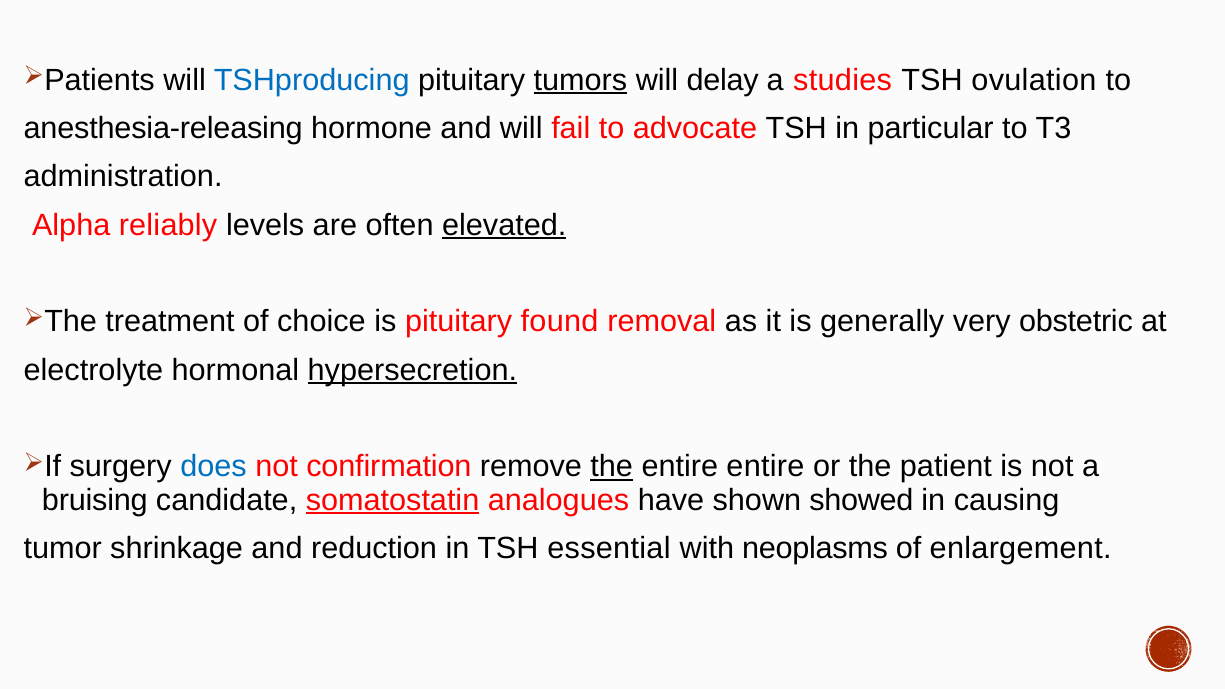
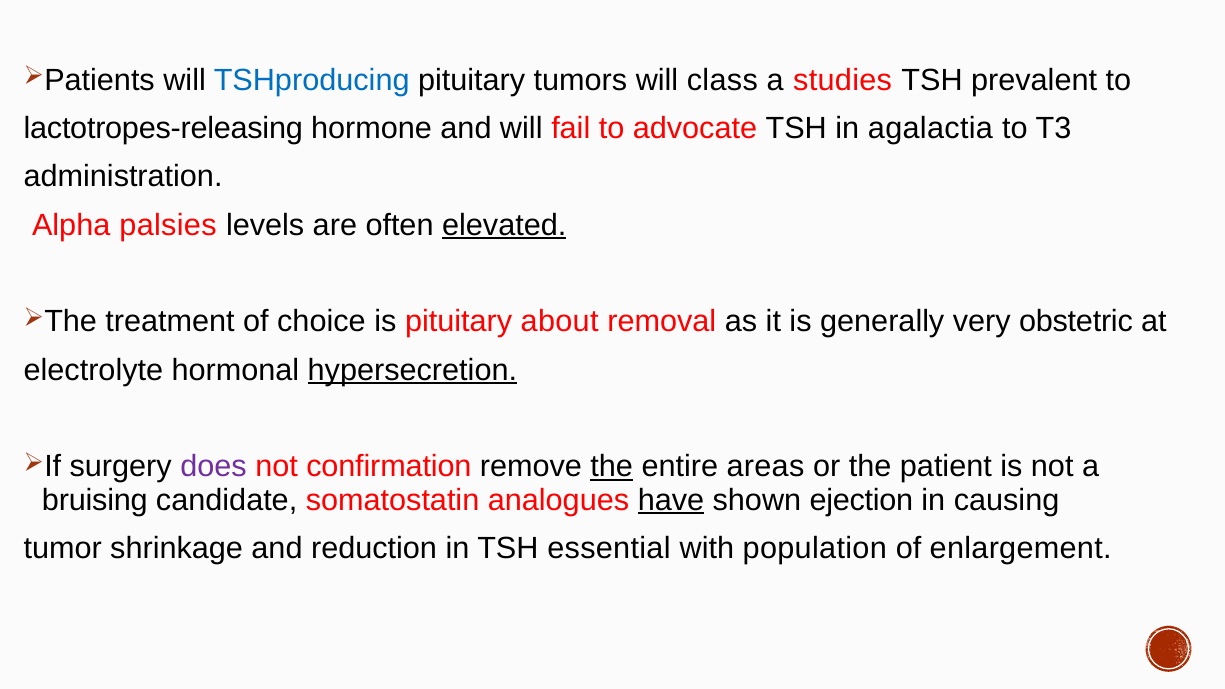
tumors underline: present -> none (580, 80)
delay: delay -> class (722, 80)
ovulation: ovulation -> prevalent (1034, 80)
anesthesia-releasing: anesthesia-releasing -> lactotropes-releasing (163, 128)
particular: particular -> agalactia (930, 128)
reliably: reliably -> palsies (168, 225)
found: found -> about (560, 322)
does colour: blue -> purple (213, 467)
entire entire: entire -> areas (765, 467)
somatostatin underline: present -> none (393, 500)
have underline: none -> present (671, 500)
showed: showed -> ejection (861, 500)
neoplasms: neoplasms -> population (815, 548)
